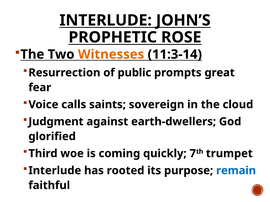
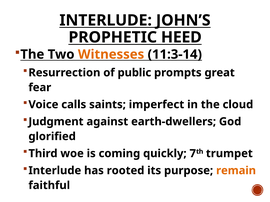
ROSE: ROSE -> HEED (181, 37)
sovereign: sovereign -> imperfect (157, 105)
remain colour: blue -> orange (236, 171)
